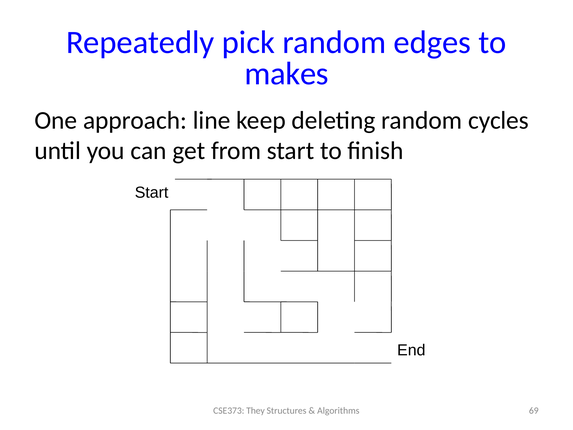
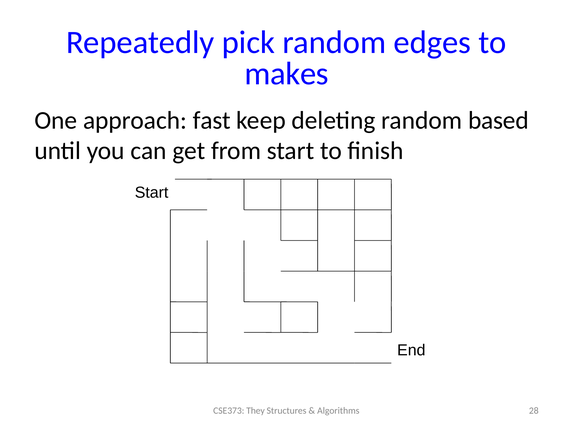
line: line -> fast (212, 120)
cycles: cycles -> based (498, 120)
69: 69 -> 28 (534, 410)
